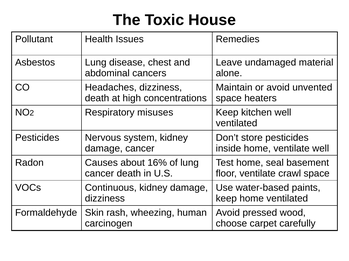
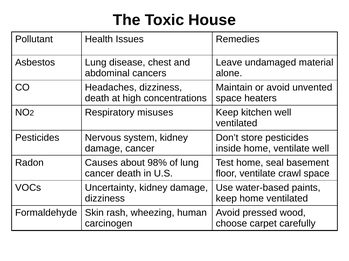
16%: 16% -> 98% (157, 163)
Continuous: Continuous -> Uncertainty (111, 188)
